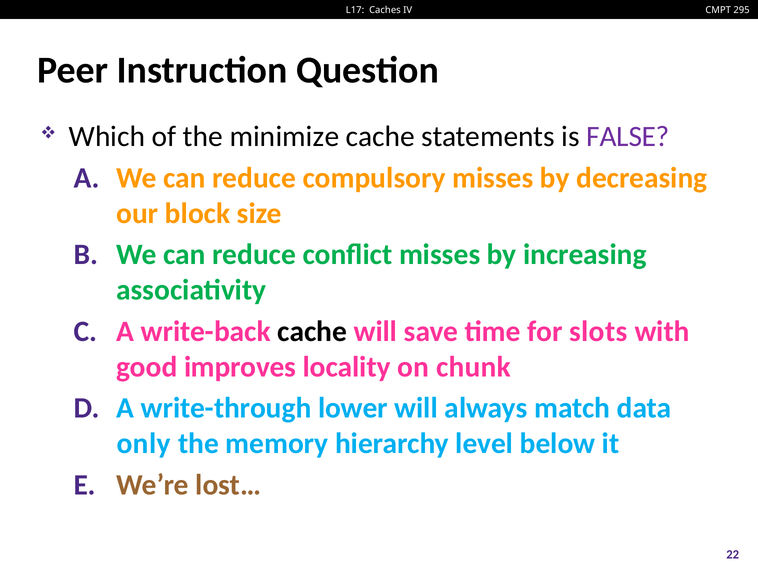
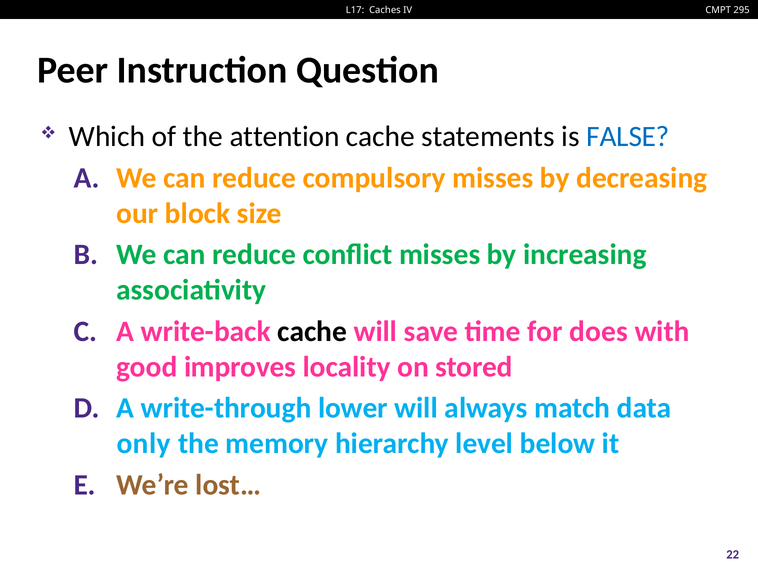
minimize: minimize -> attention (285, 136)
FALSE colour: purple -> blue (628, 136)
slots: slots -> does (598, 331)
chunk: chunk -> stored (474, 367)
